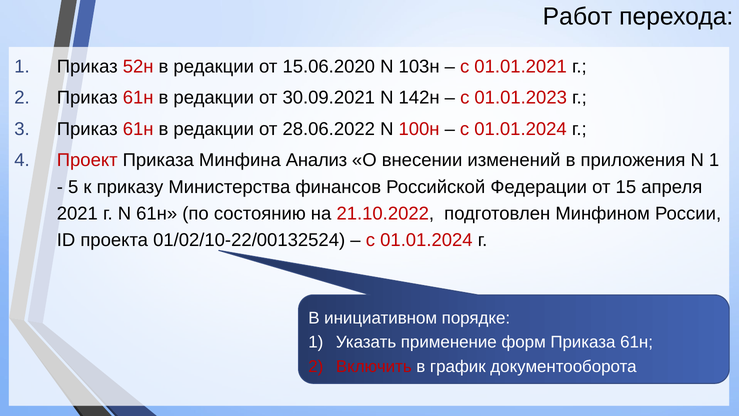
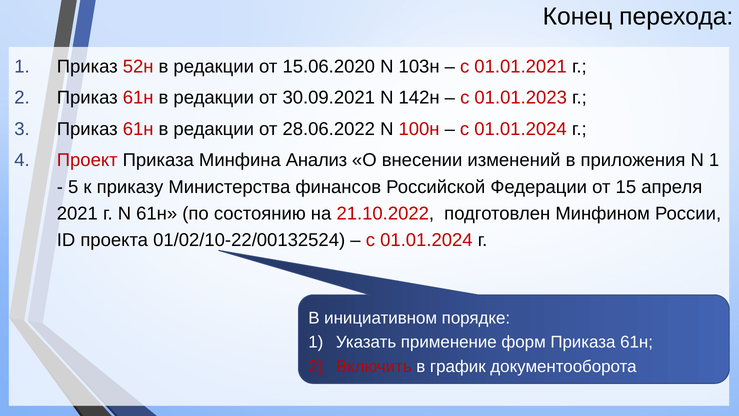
Работ: Работ -> Конец (578, 17)
